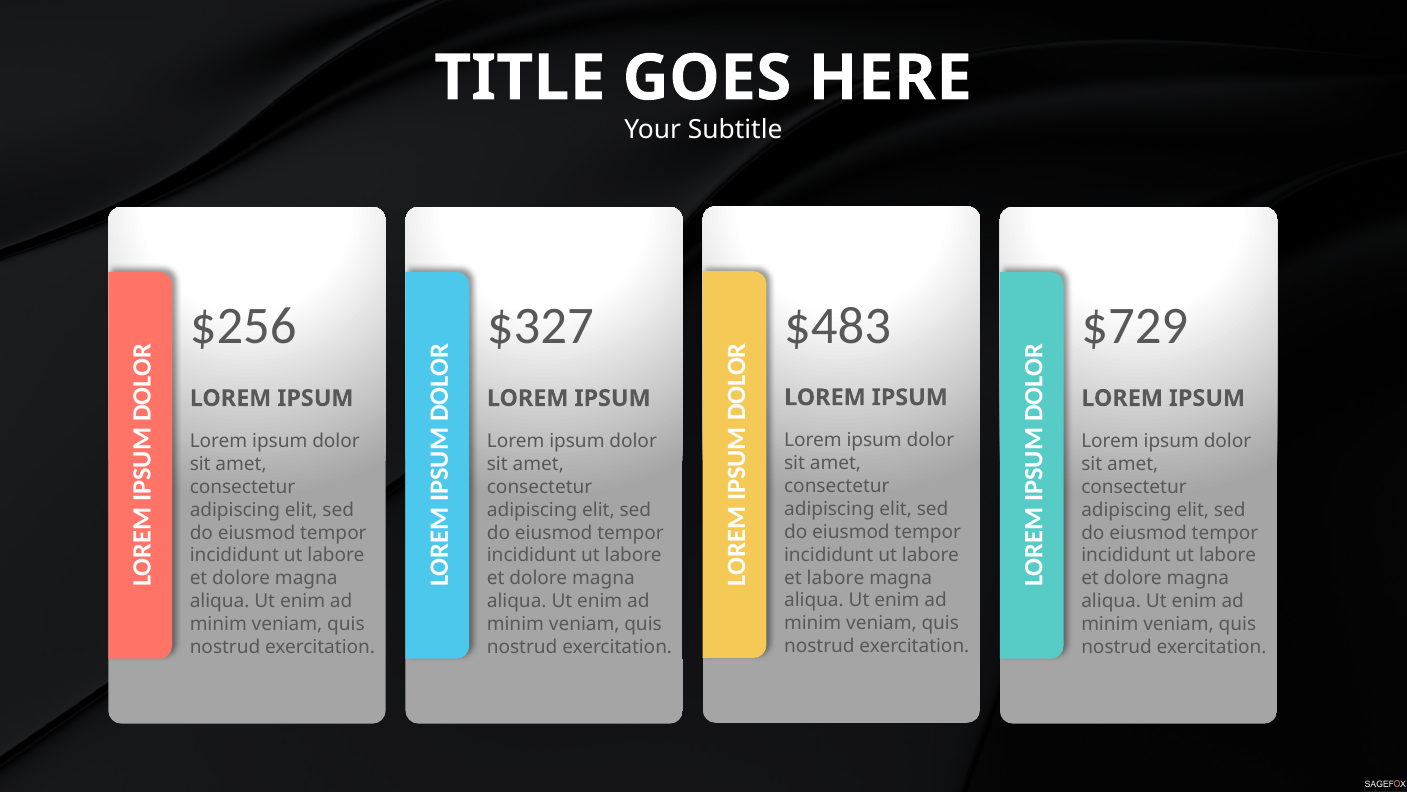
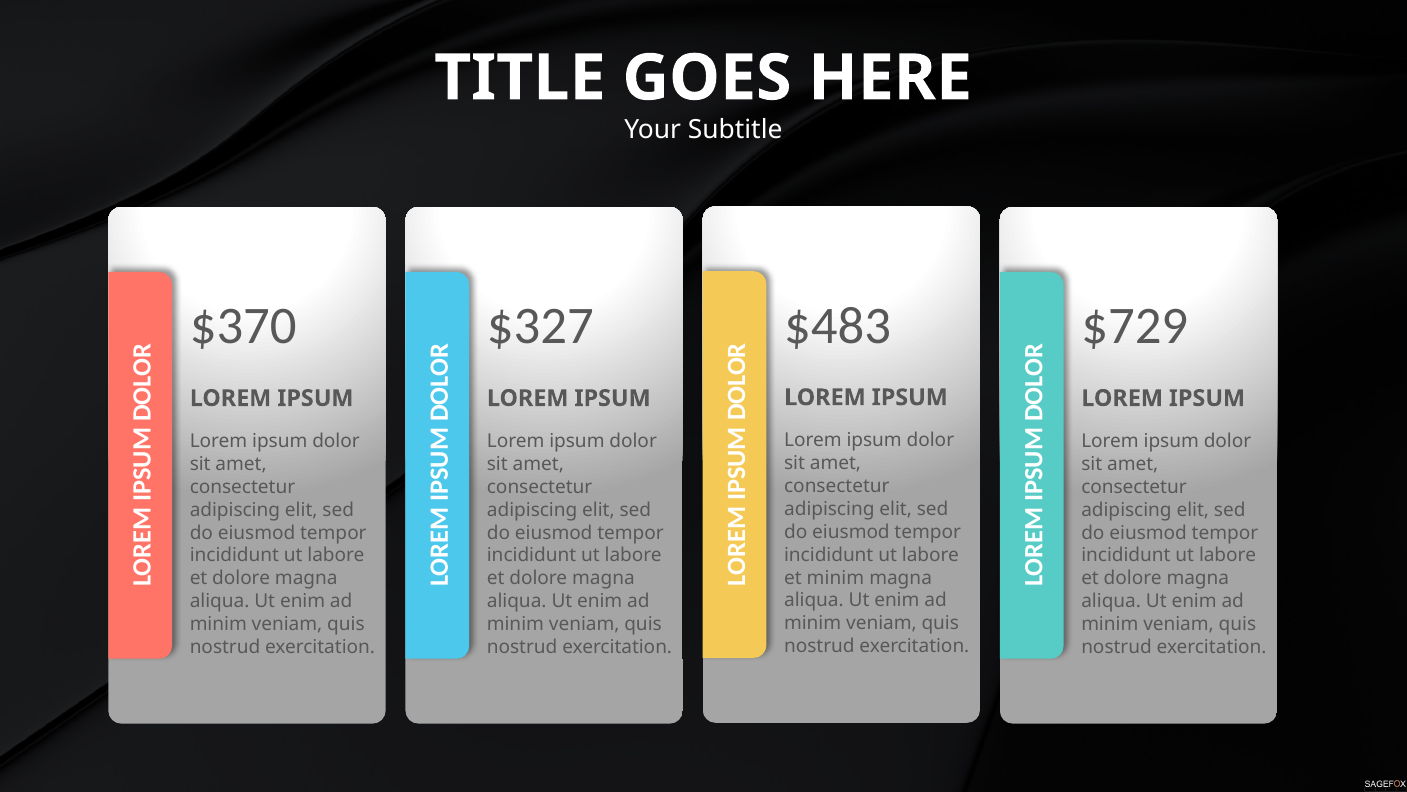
$256: $256 -> $370 (243, 326)
et labore: labore -> minim (835, 577)
